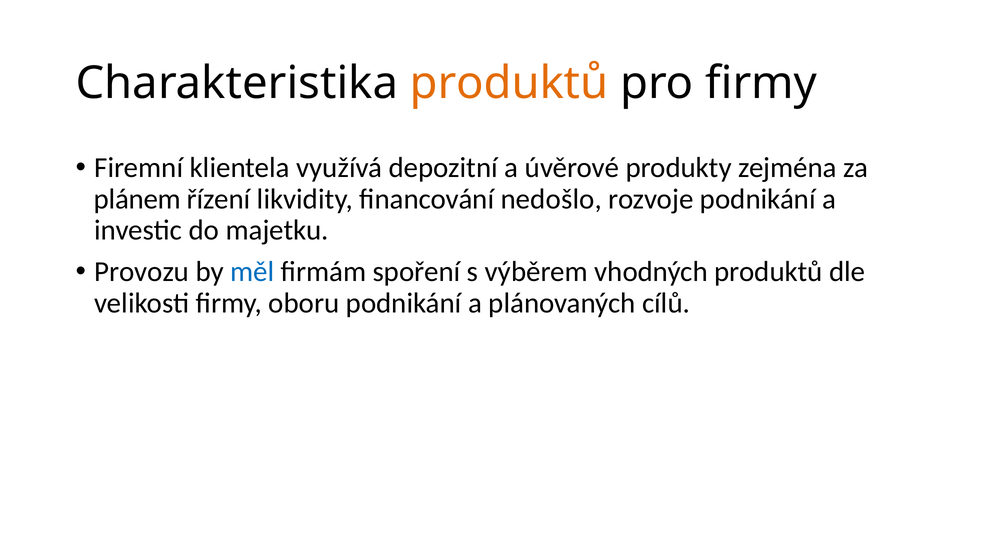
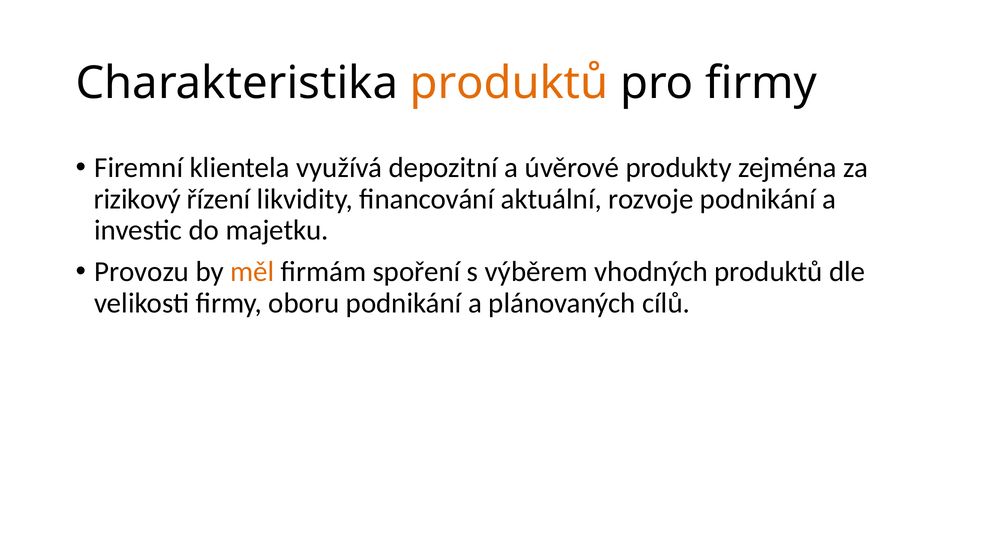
plánem: plánem -> rizikový (137, 199)
nedošlo: nedošlo -> aktuální (551, 199)
měl colour: blue -> orange (252, 272)
